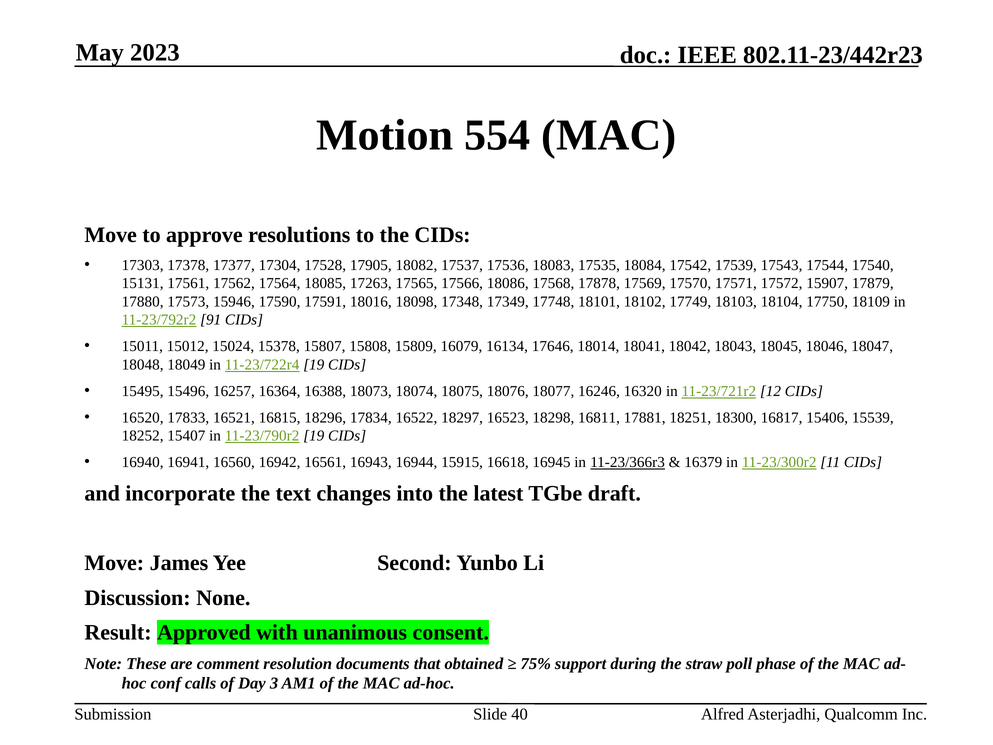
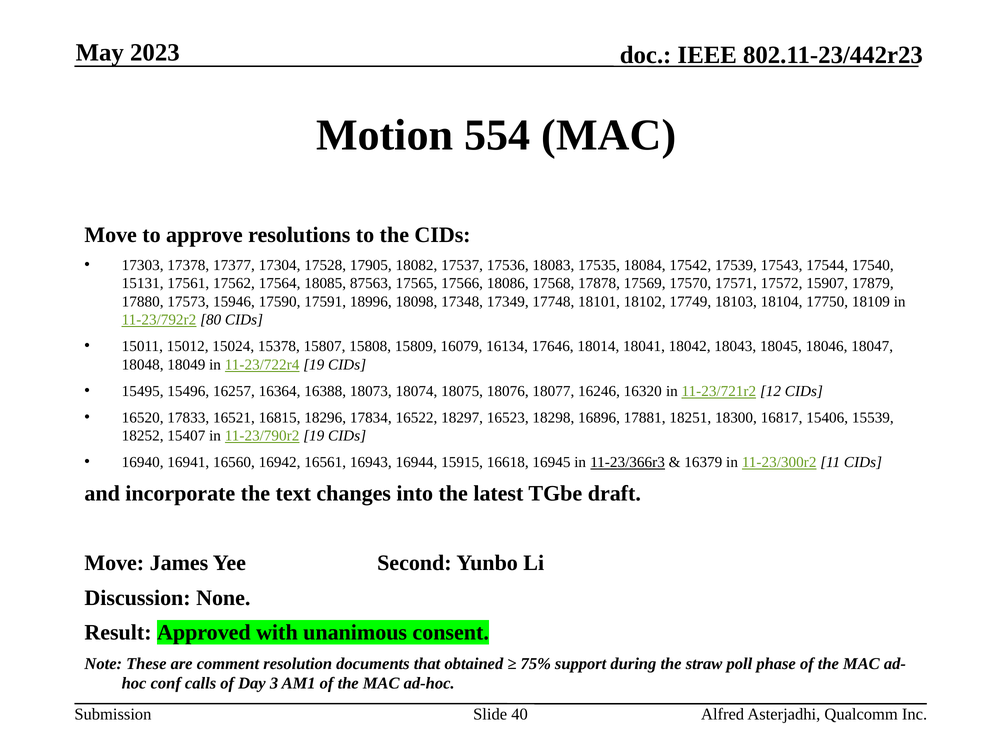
17263: 17263 -> 87563 (371, 283)
18016: 18016 -> 18996 (371, 301)
91: 91 -> 80 (211, 320)
16811: 16811 -> 16896 (599, 417)
